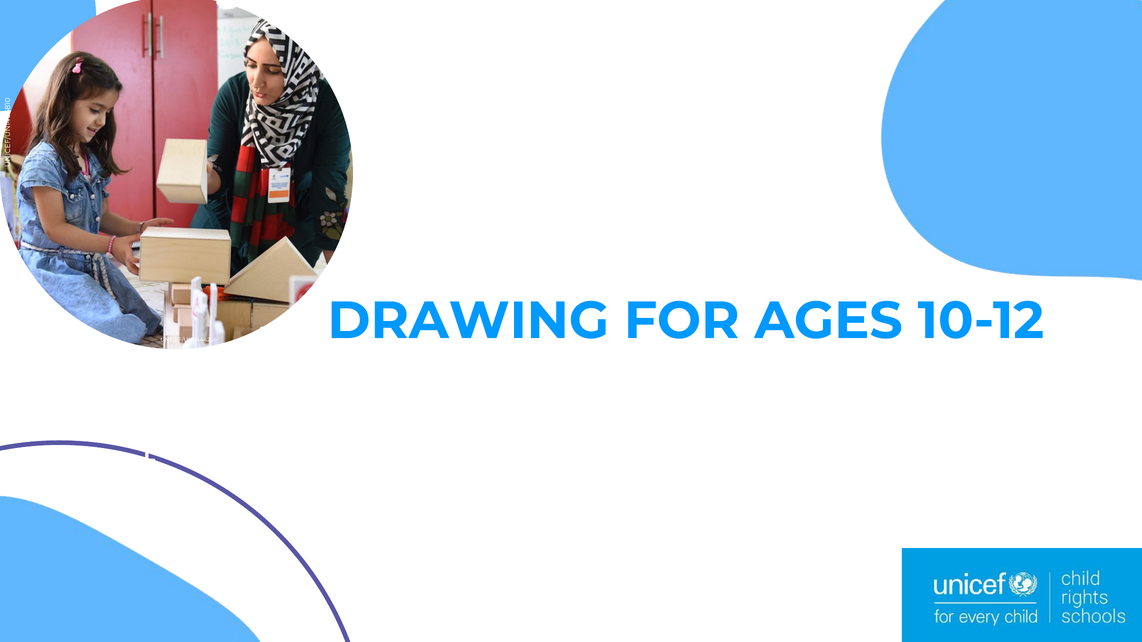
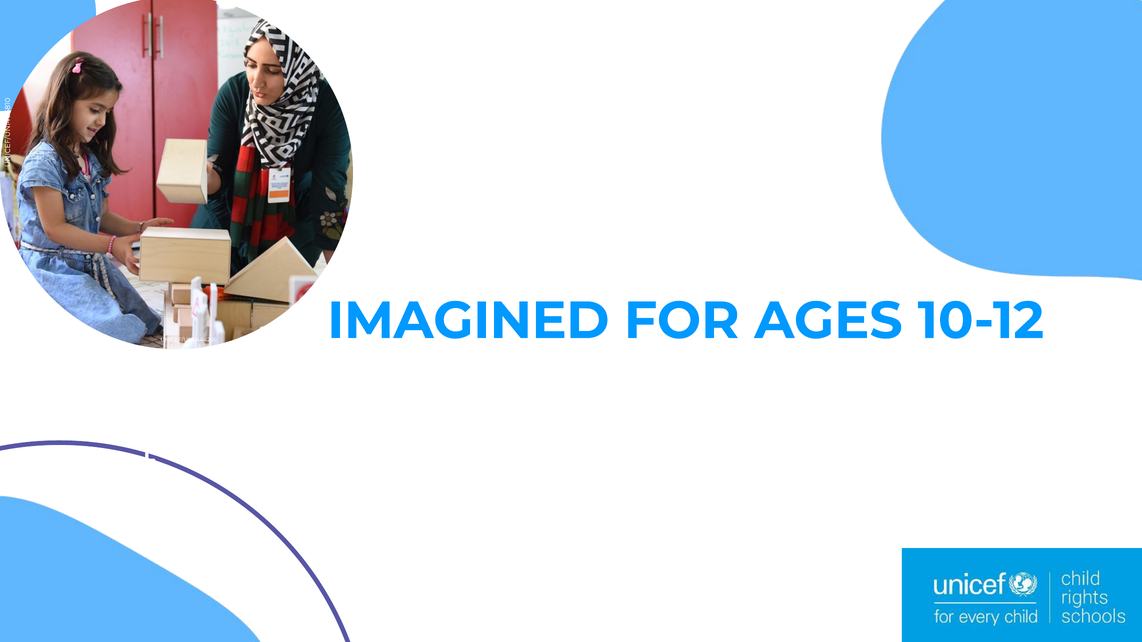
DRAWING: DRAWING -> IMAGINED (468, 321)
